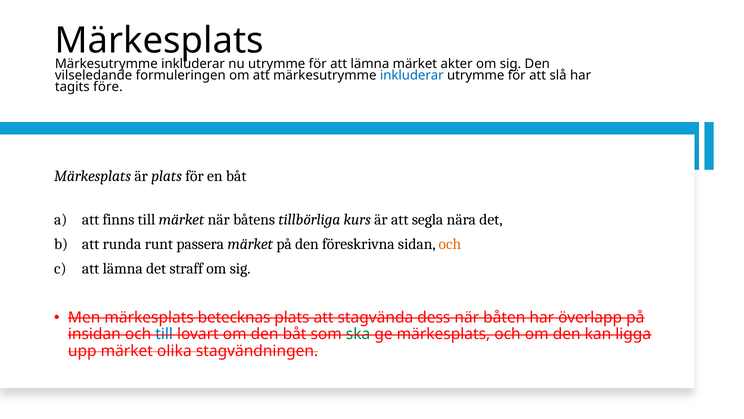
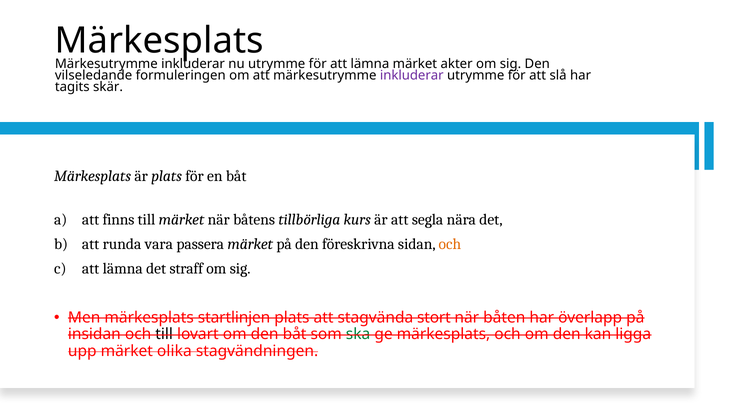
inkluderar colour: blue -> purple (412, 75)
före: före -> skär (108, 87)
runt: runt -> vara (159, 244)
betecknas: betecknas -> startlinjen (234, 317)
dess: dess -> stort (434, 317)
till colour: blue -> black (164, 334)
